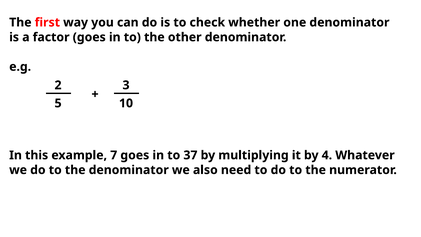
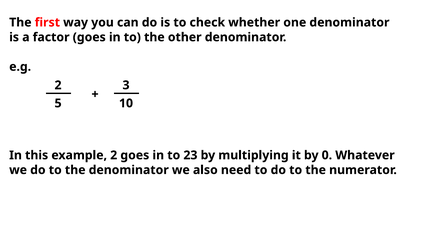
example 7: 7 -> 2 (114, 155)
37: 37 -> 23 (190, 155)
4: 4 -> 0 (327, 155)
